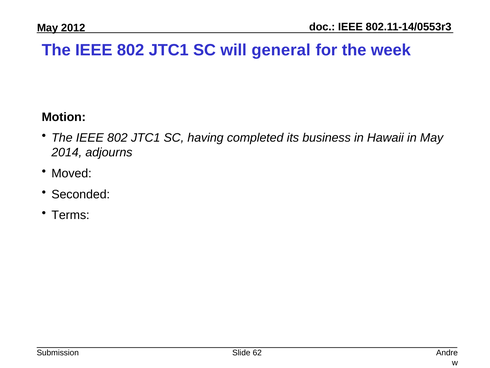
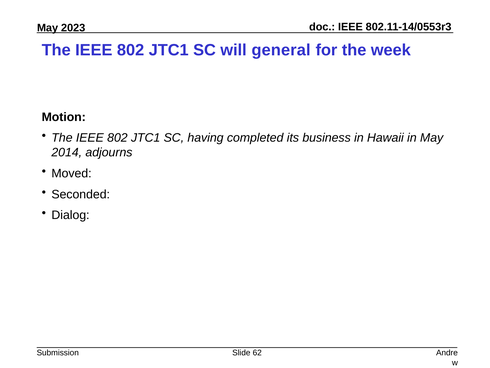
2012: 2012 -> 2023 (73, 28)
Terms: Terms -> Dialog (71, 215)
